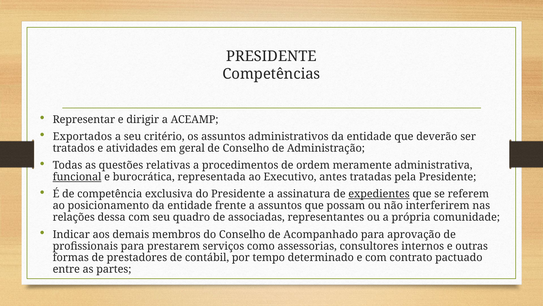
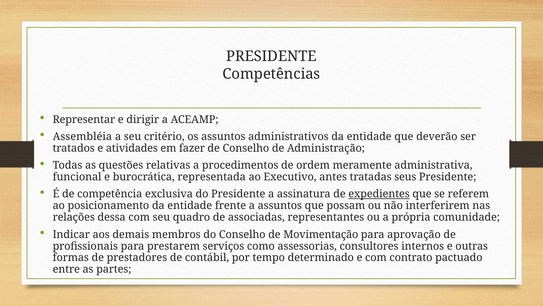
Exportados: Exportados -> Assembléia (82, 136)
geral: geral -> fazer (192, 148)
funcional underline: present -> none (77, 177)
pela: pela -> seus (405, 177)
Acompanhado: Acompanhado -> Movimentação (321, 234)
